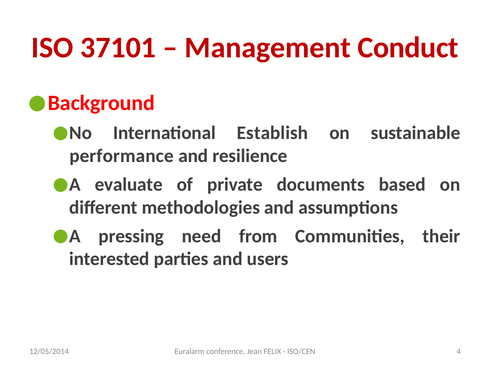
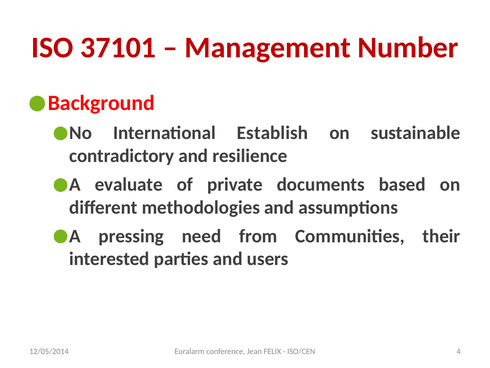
Conduct: Conduct -> Number (408, 47)
performance: performance -> contradictory (122, 156)
